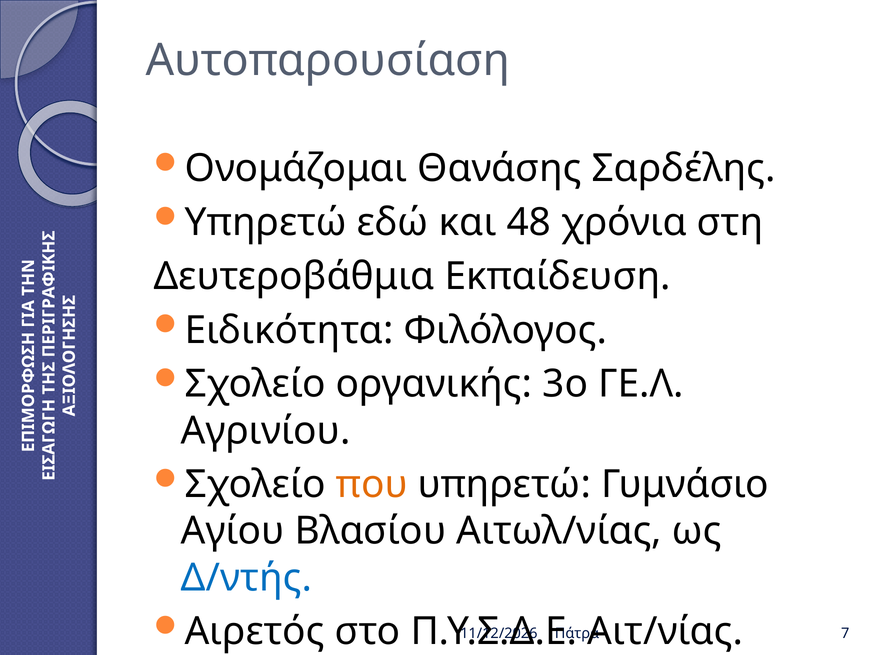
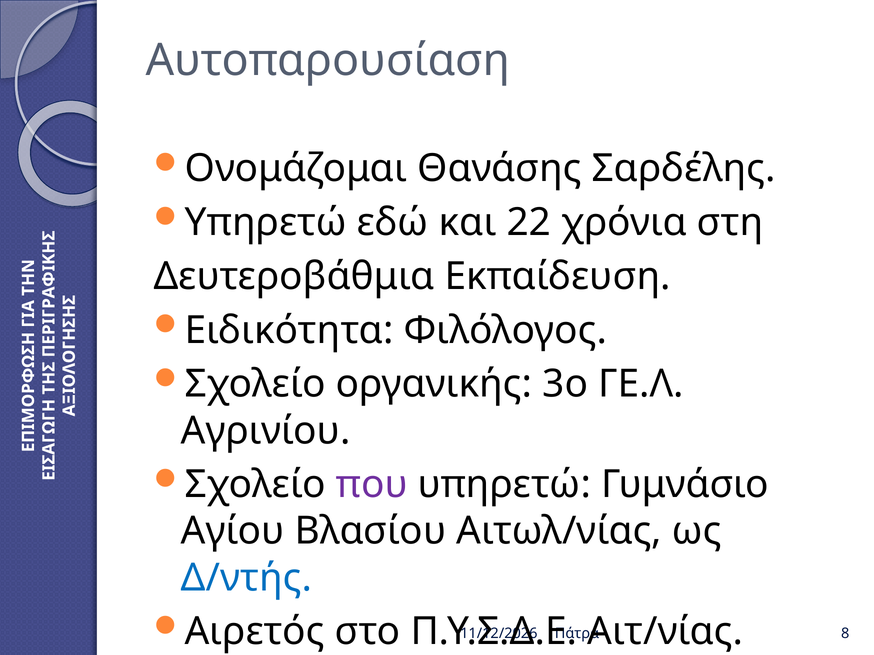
48: 48 -> 22 (529, 223)
που colour: orange -> purple (372, 485)
7: 7 -> 8 (845, 634)
